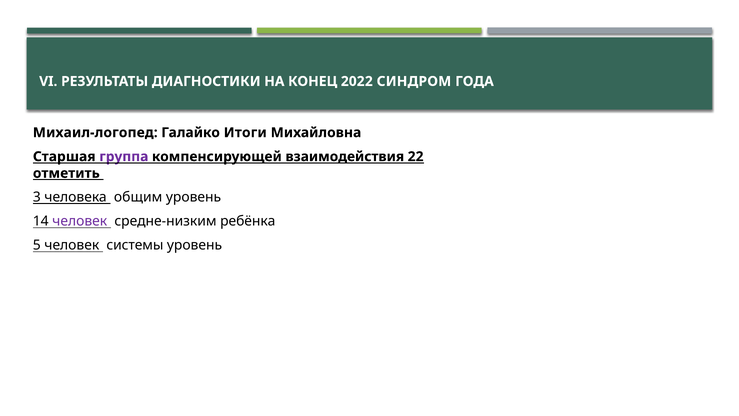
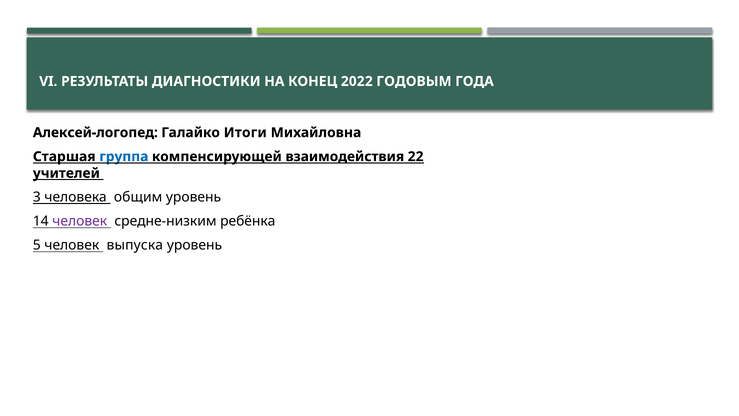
СИНДРОМ: СИНДРОМ -> ГОДОВЫМ (414, 81)
Михаил-логопед: Михаил-логопед -> Алексей-логопед (95, 132)
группа colour: purple -> blue (124, 157)
отметить: отметить -> учителей (66, 173)
системы: системы -> выпуска (135, 245)
